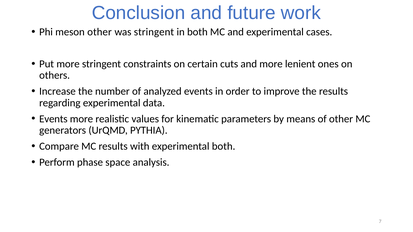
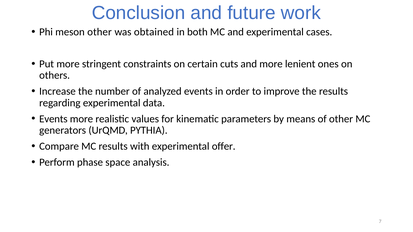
was stringent: stringent -> obtained (154, 32)
experimental both: both -> offer (224, 146)
